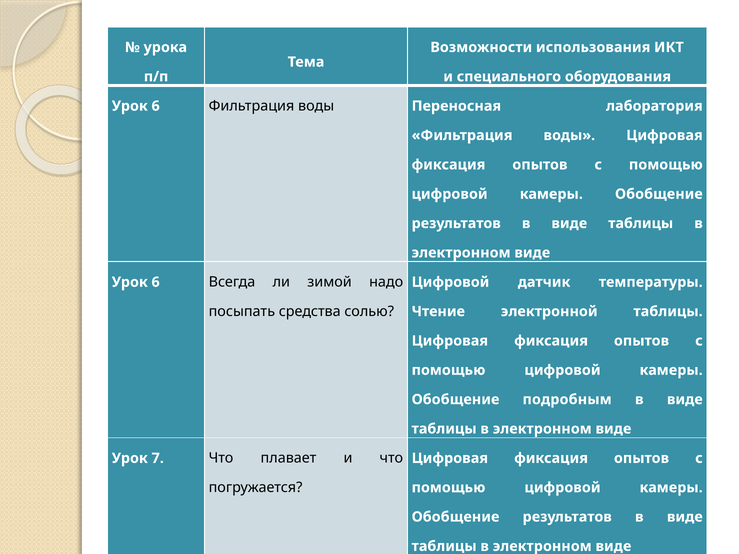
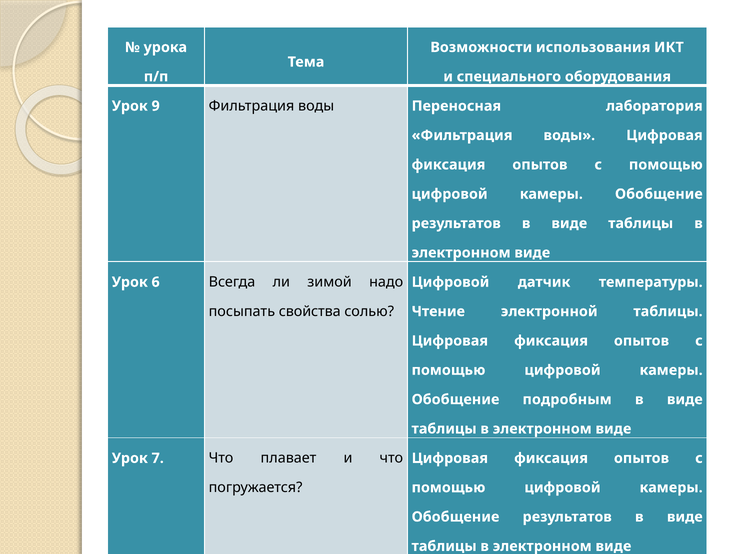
6: 6 -> 9 (156, 106)
средства: средства -> свойства (310, 312)
